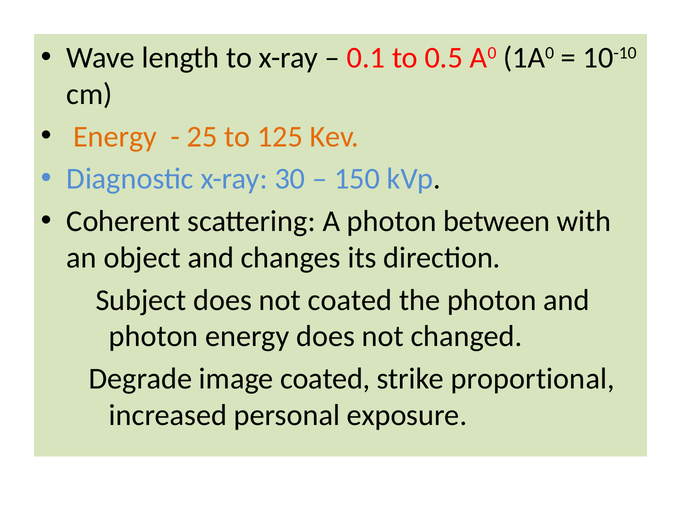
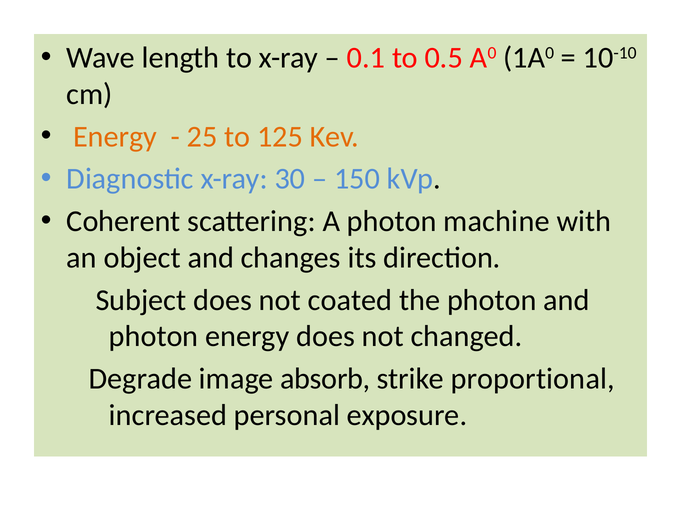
between: between -> machine (496, 221)
image coated: coated -> absorb (325, 379)
